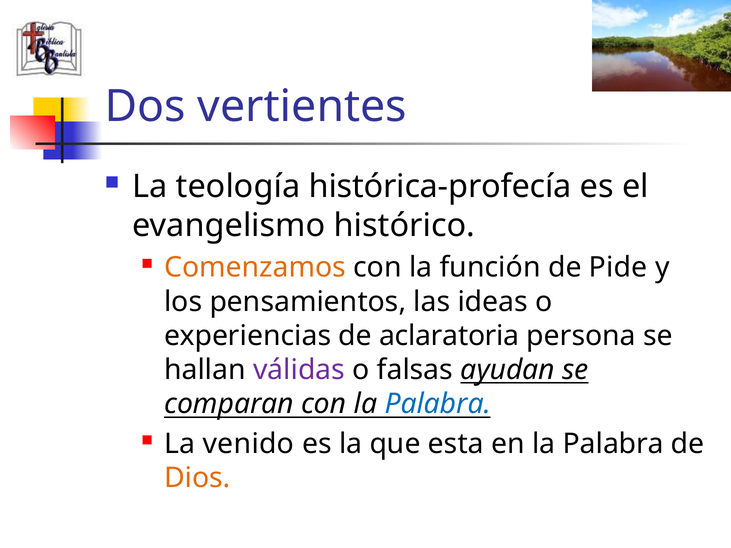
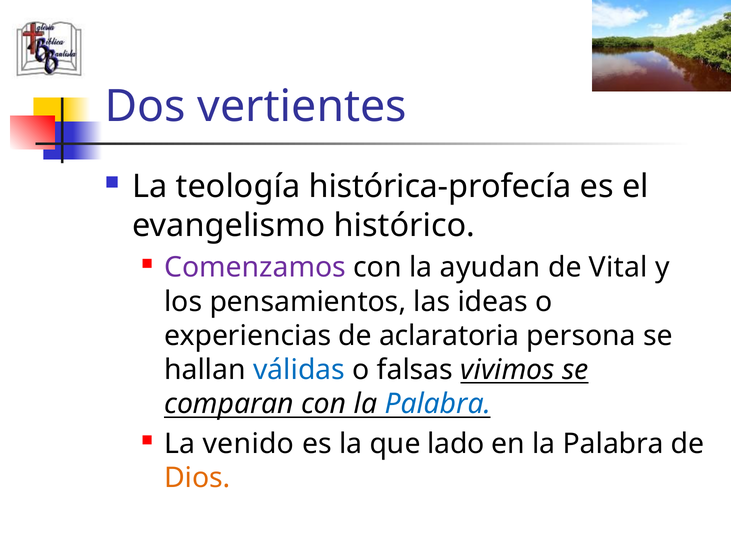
Comenzamos colour: orange -> purple (255, 268)
función: función -> ayudan (490, 268)
Pide: Pide -> Vital (618, 268)
válidas colour: purple -> blue (299, 370)
ayudan: ayudan -> vivimos (508, 370)
esta: esta -> lado (456, 444)
